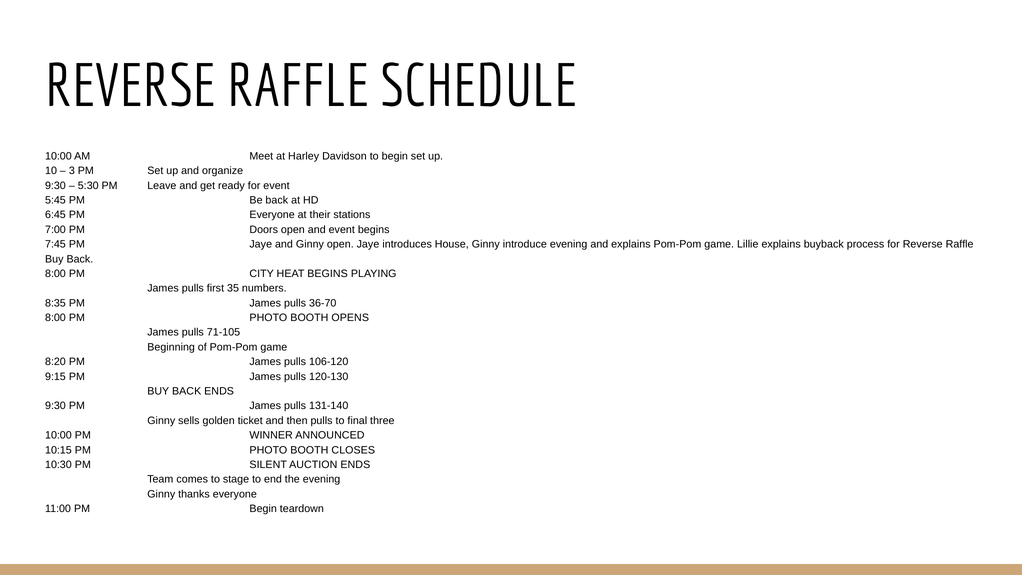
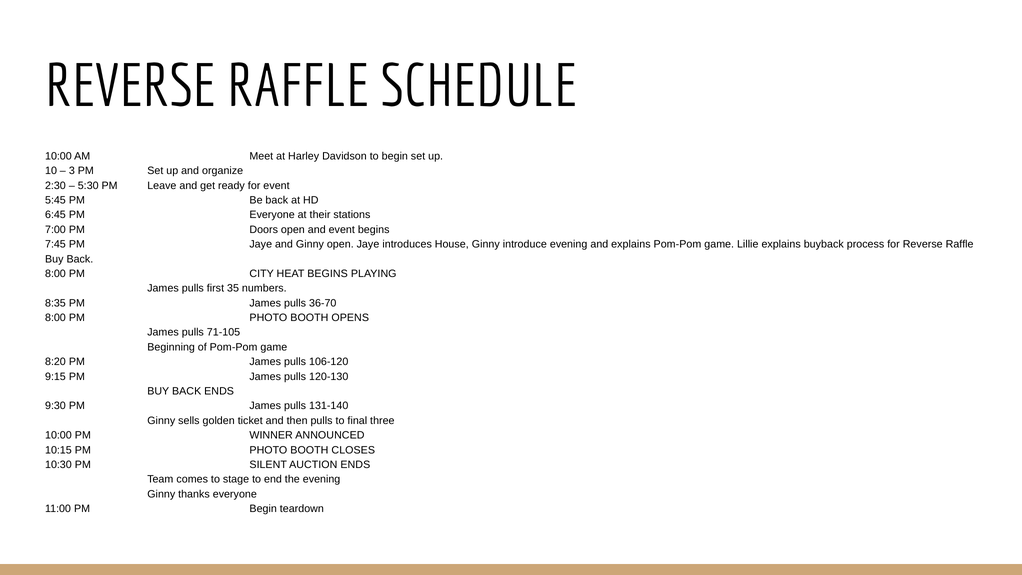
9:30: 9:30 -> 2:30 (55, 186)
